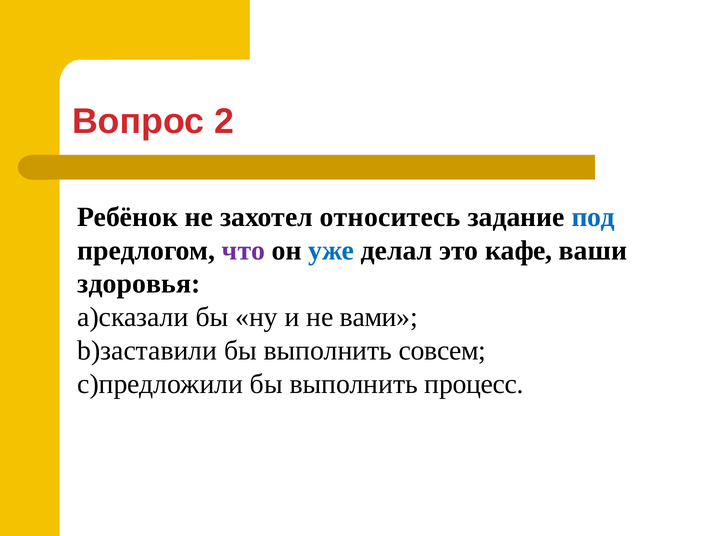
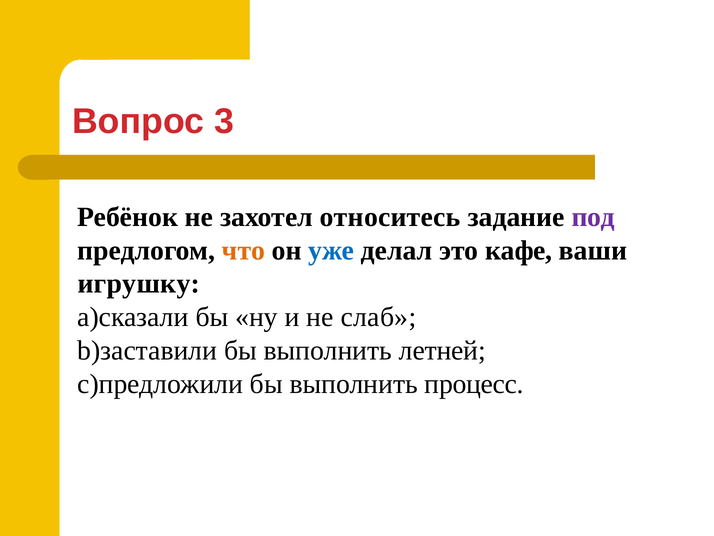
2: 2 -> 3 (224, 121)
под colour: blue -> purple (593, 217)
что colour: purple -> orange (243, 250)
здоровья: здоровья -> игрушку (139, 284)
вами: вами -> слаб (378, 317)
совсем: совсем -> летней (442, 350)
